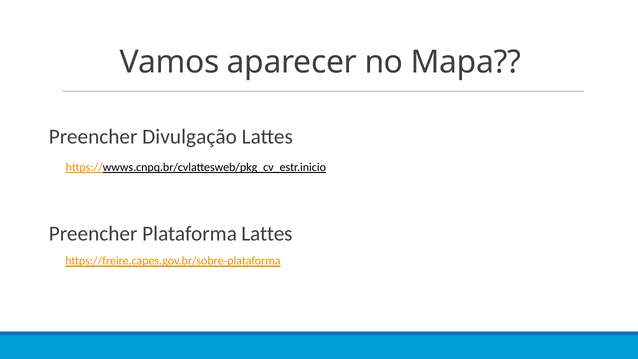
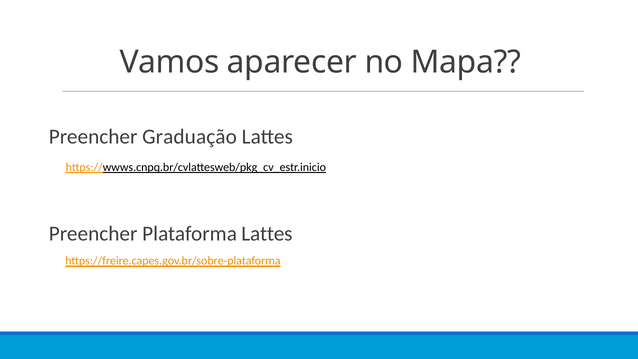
Divulgação: Divulgação -> Graduação (190, 137)
